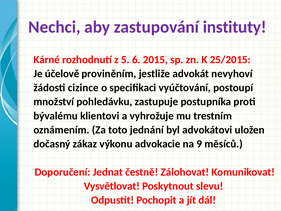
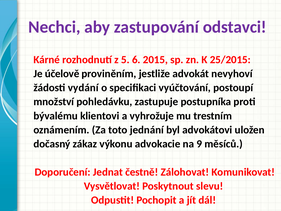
instituty: instituty -> odstavci (235, 27)
cizince: cizince -> vydání (83, 88)
